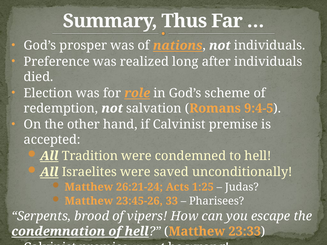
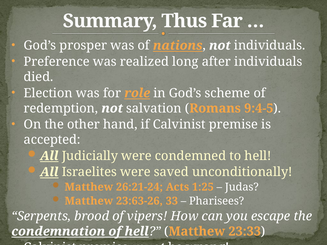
Tradition: Tradition -> Judicially (90, 156)
23:45-26: 23:45-26 -> 23:63-26 (139, 201)
